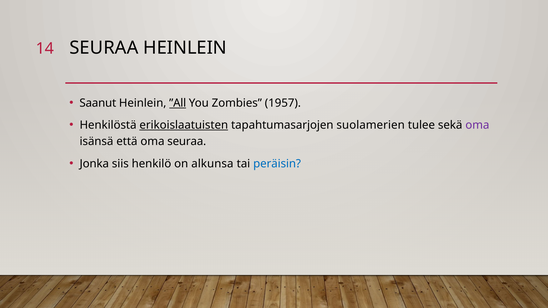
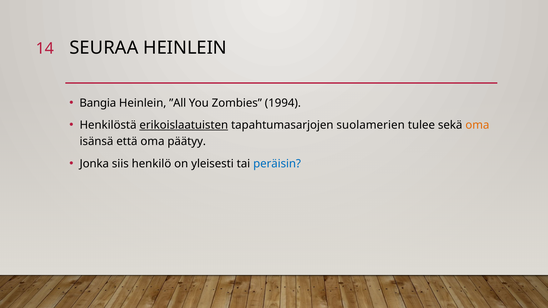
Saanut: Saanut -> Bangia (98, 103)
”All underline: present -> none (178, 103)
1957: 1957 -> 1994 (283, 103)
oma colour: purple -> orange (477, 125)
oma seuraa: seuraa -> päätyy (187, 142)
alkunsa: alkunsa -> yleisesti (212, 164)
